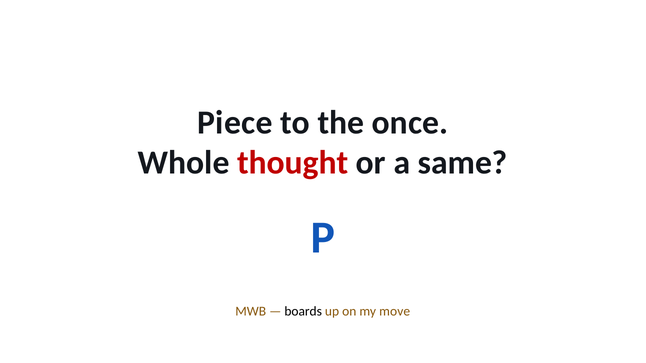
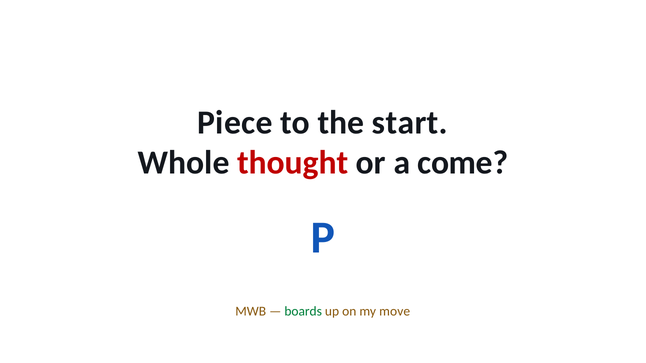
once: once -> start (410, 123)
same: same -> come (463, 163)
boards colour: black -> green (303, 312)
